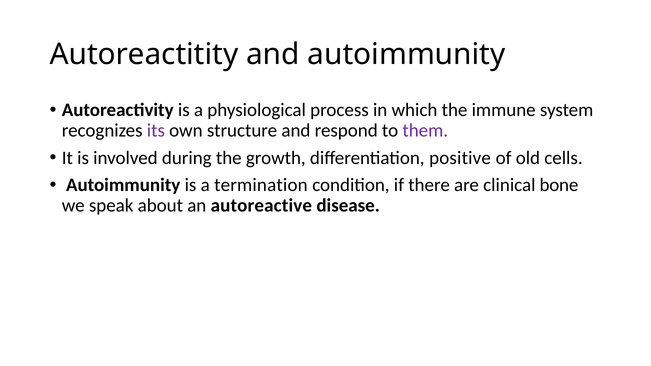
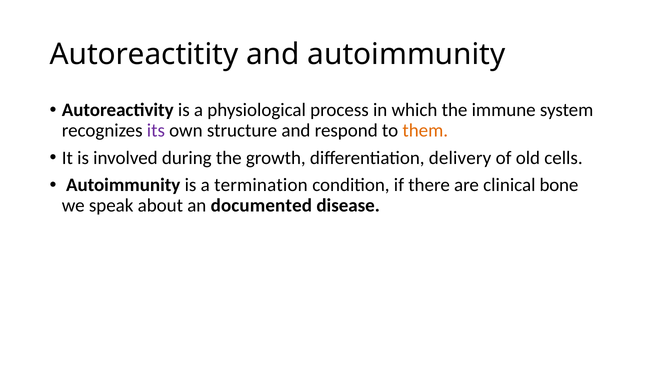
them colour: purple -> orange (425, 131)
positive: positive -> delivery (460, 158)
autoreactive: autoreactive -> documented (261, 206)
